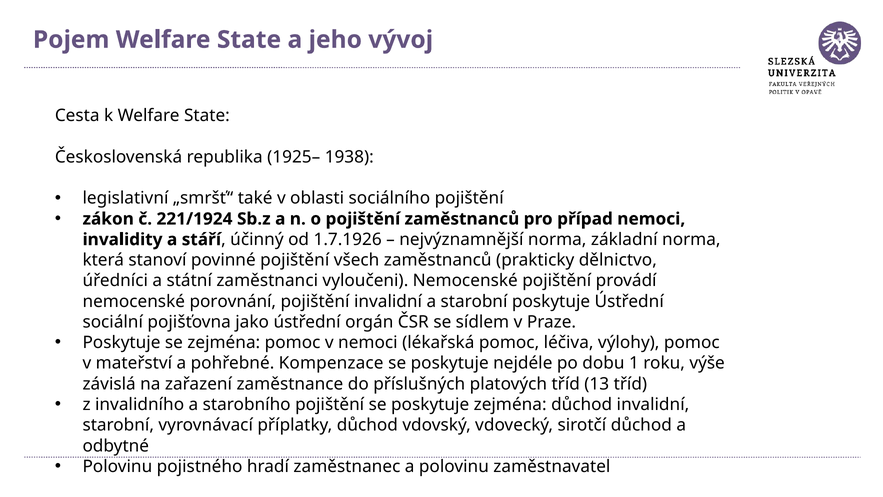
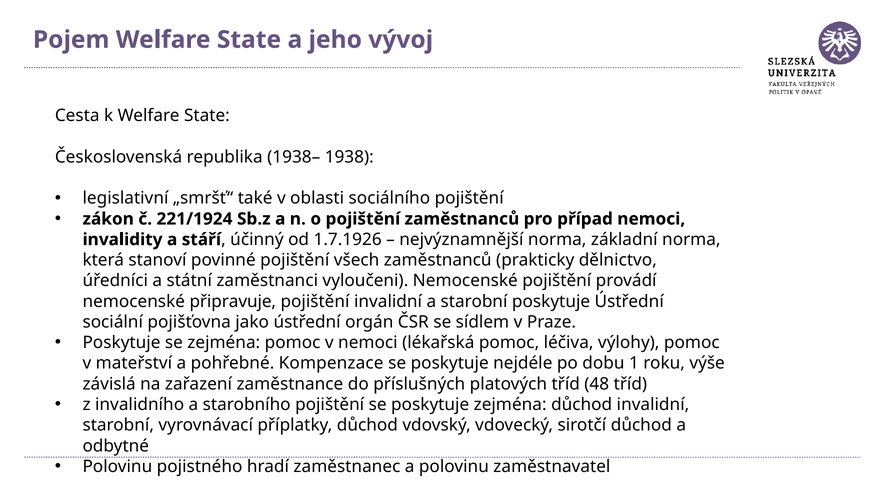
1925–: 1925– -> 1938– (294, 157)
porovnání: porovnání -> připravuje (233, 301)
13: 13 -> 48 (597, 384)
